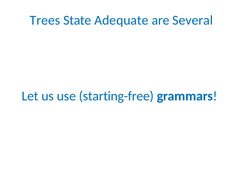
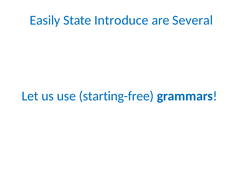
Trees: Trees -> Easily (45, 20)
Adequate: Adequate -> Introduce (121, 20)
